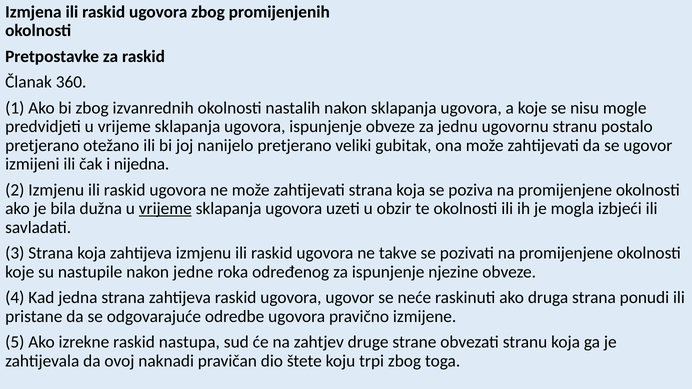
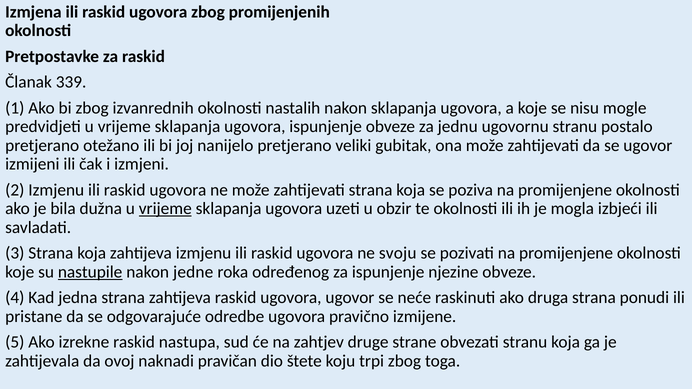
360: 360 -> 339 (71, 82)
nijedna: nijedna -> izmjeni (142, 164)
takve: takve -> svoju (398, 253)
nastupile underline: none -> present (90, 272)
